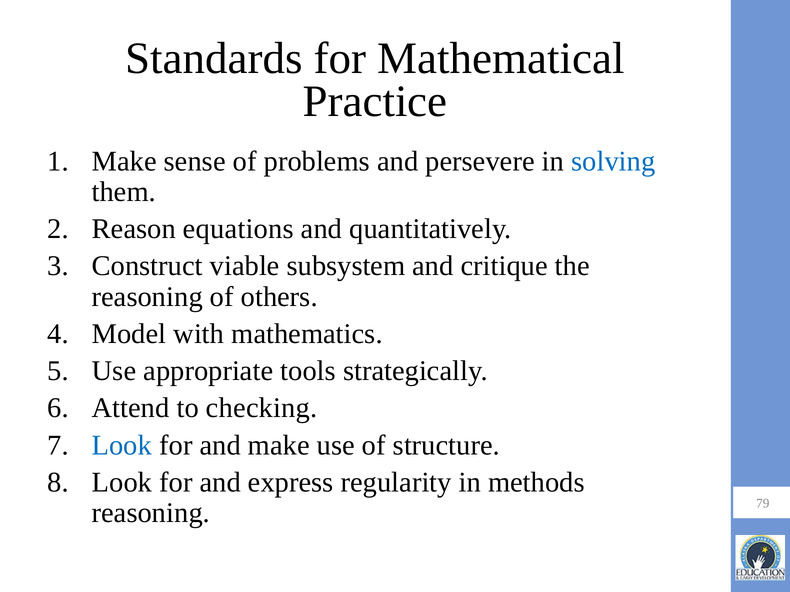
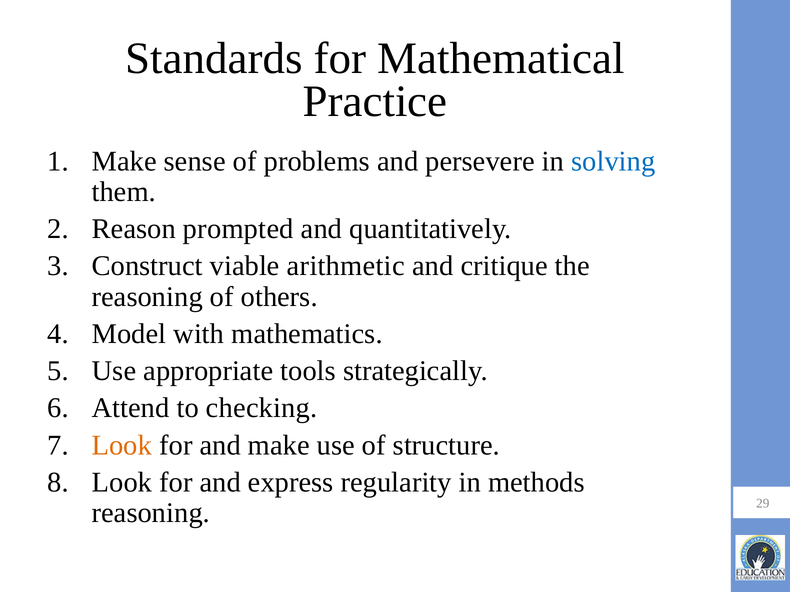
equations: equations -> prompted (238, 229)
subsystem: subsystem -> arithmetic (346, 266)
Look colour: blue -> orange (122, 446)
79: 79 -> 29 (763, 504)
